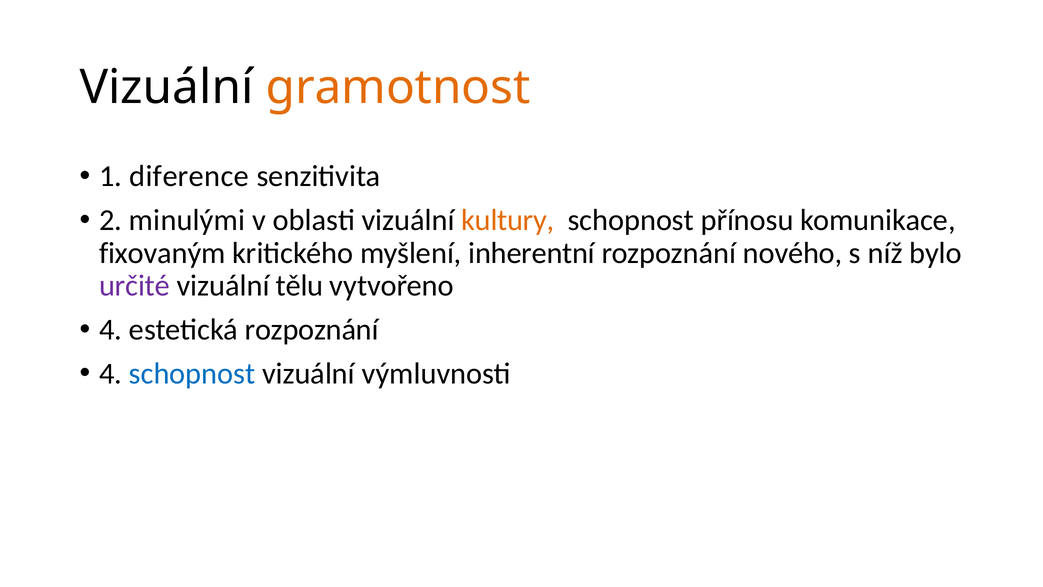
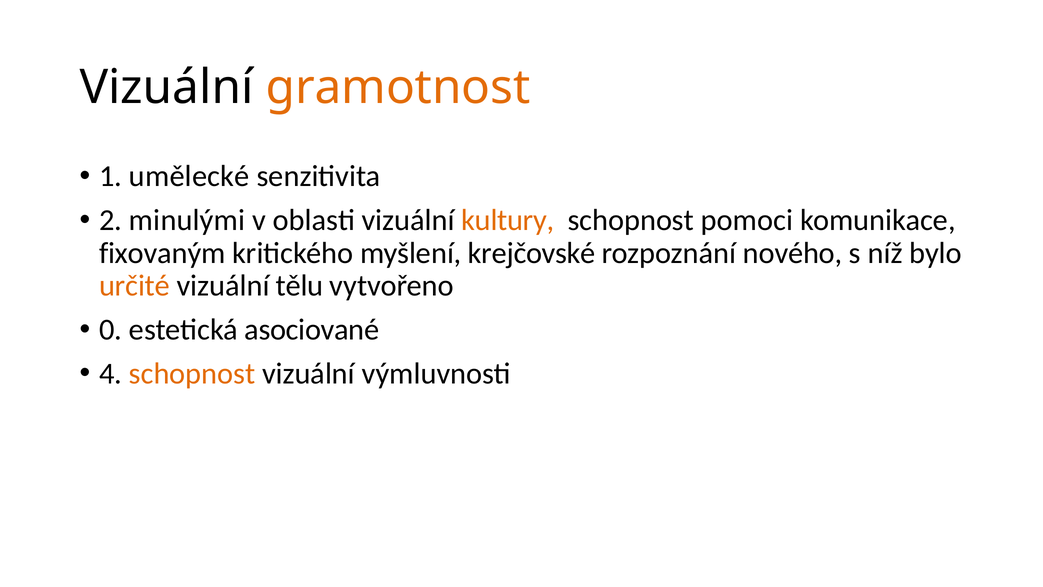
diference: diference -> umělecké (189, 176)
přínosu: přínosu -> pomoci (747, 220)
inherentní: inherentní -> krejčovské (532, 253)
určité colour: purple -> orange (135, 286)
4: 4 -> 0 (111, 330)
estetická rozpoznání: rozpoznání -> asociované (312, 330)
schopnost colour: blue -> orange (192, 373)
